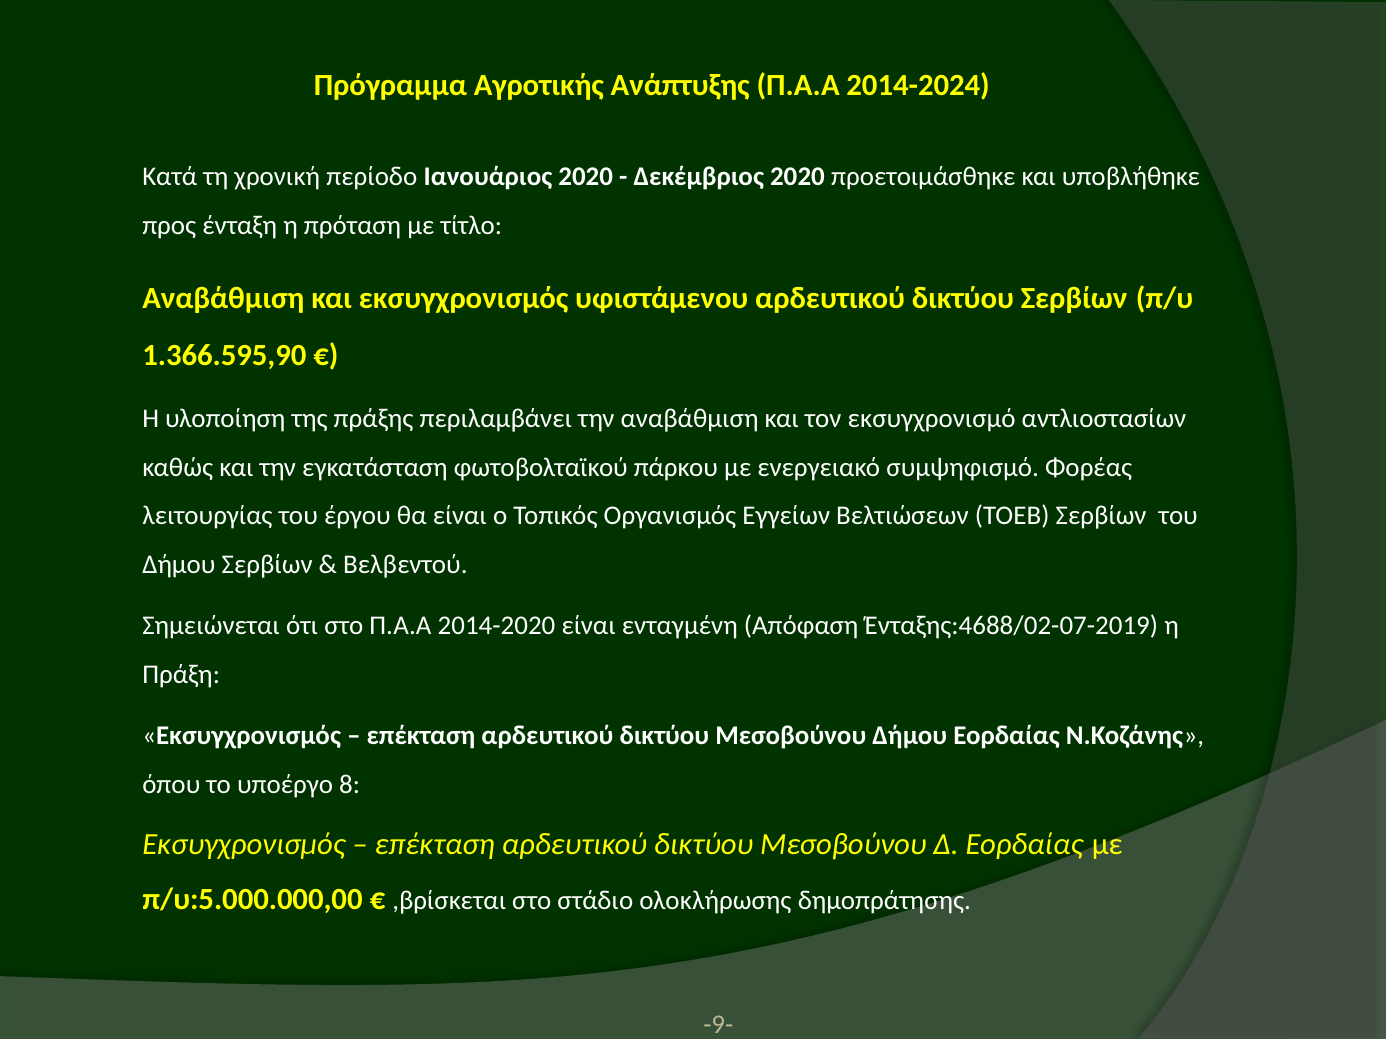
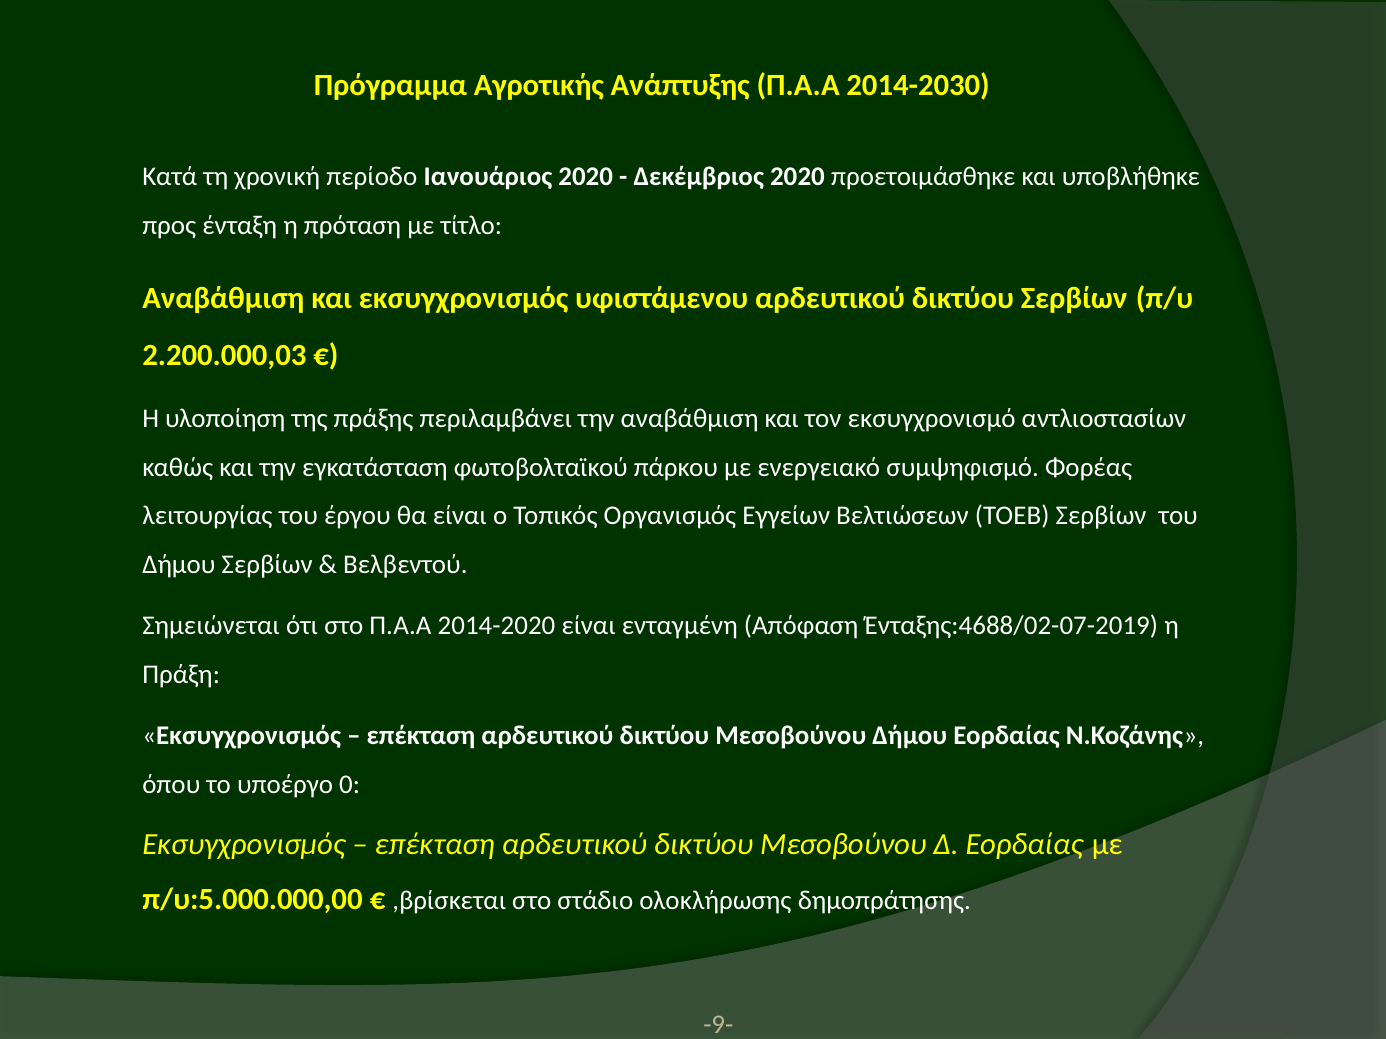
2014-2024: 2014-2024 -> 2014-2030 (918, 85)
1.366.595,90: 1.366.595,90 -> 2.200.000,03 (224, 356)
8: 8 -> 0 (350, 785)
